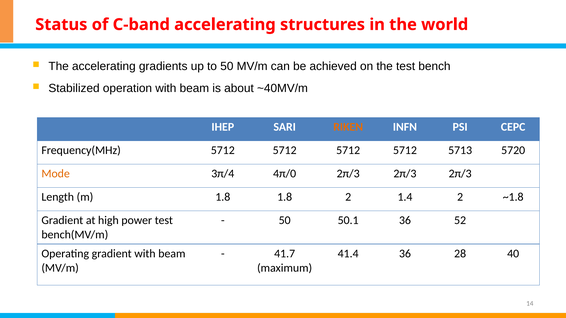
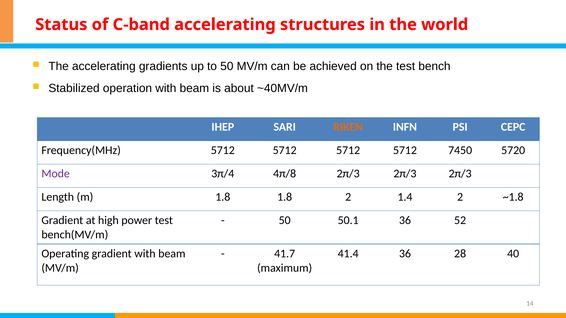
5713: 5713 -> 7450 (460, 151)
Mode colour: orange -> purple (56, 174)
4π/0: 4π/0 -> 4π/8 (285, 174)
